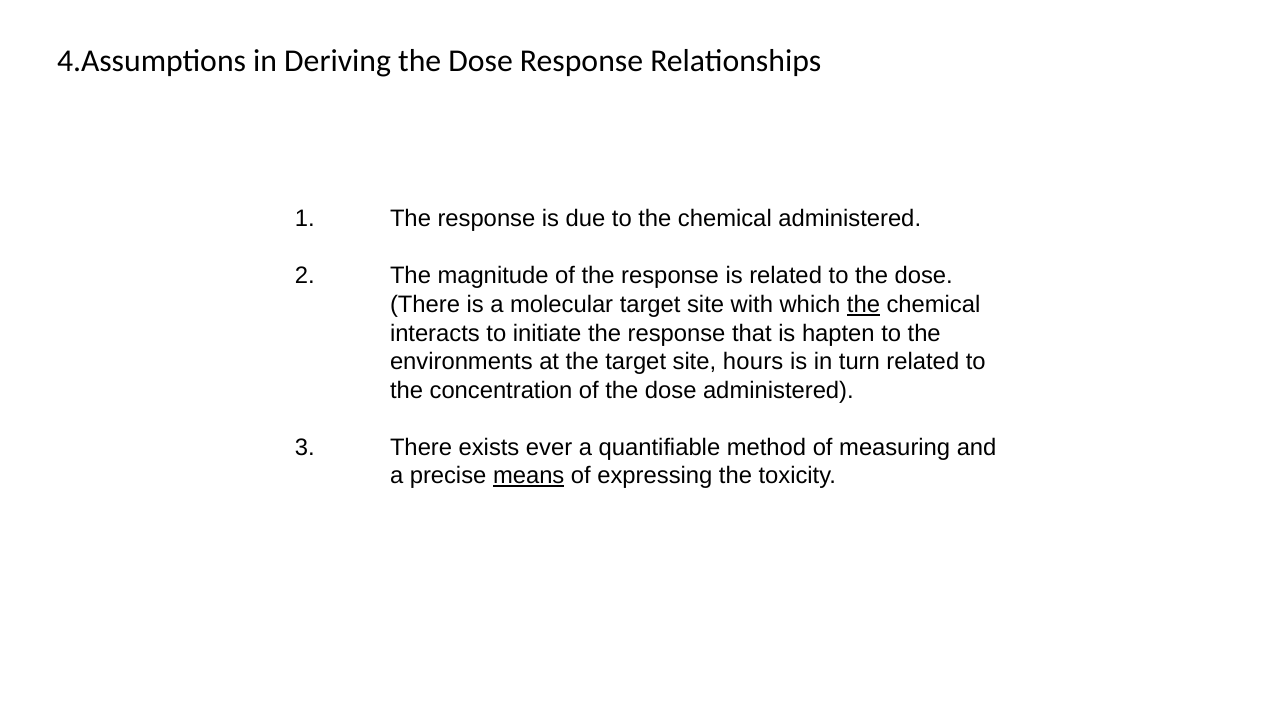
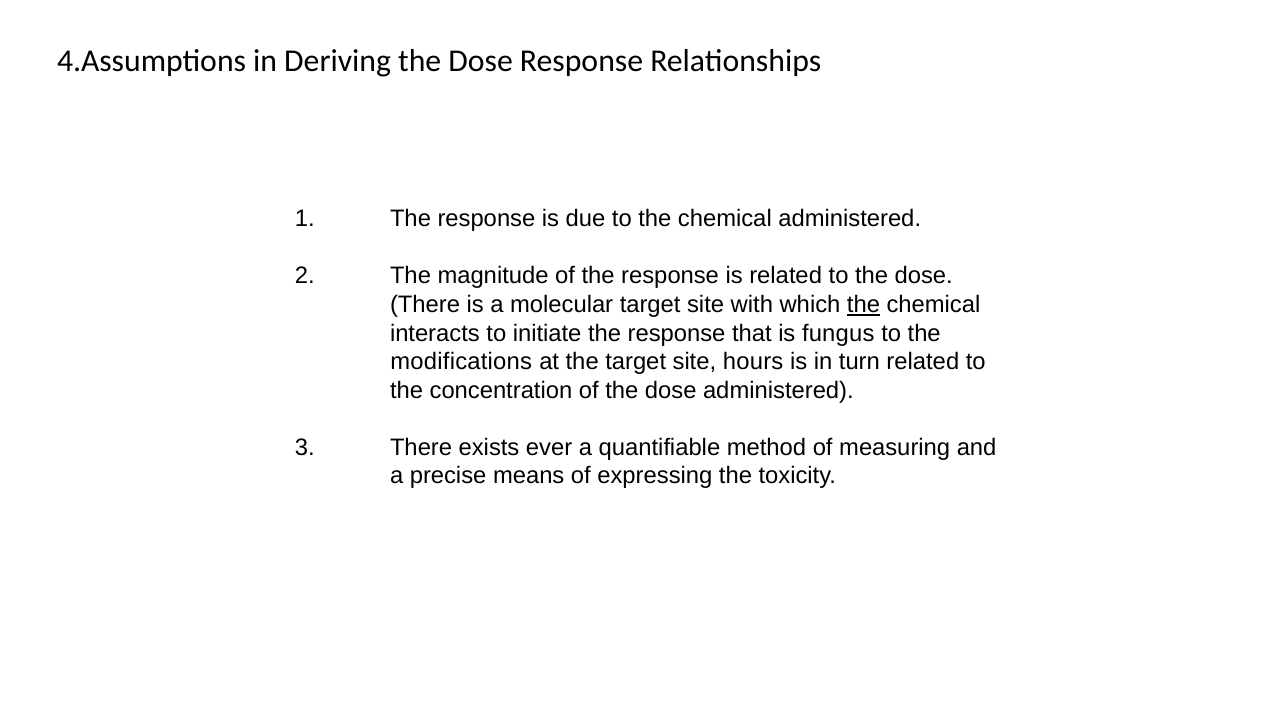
hapten: hapten -> fungus (838, 333)
environments: environments -> modifications (461, 362)
means underline: present -> none (529, 476)
